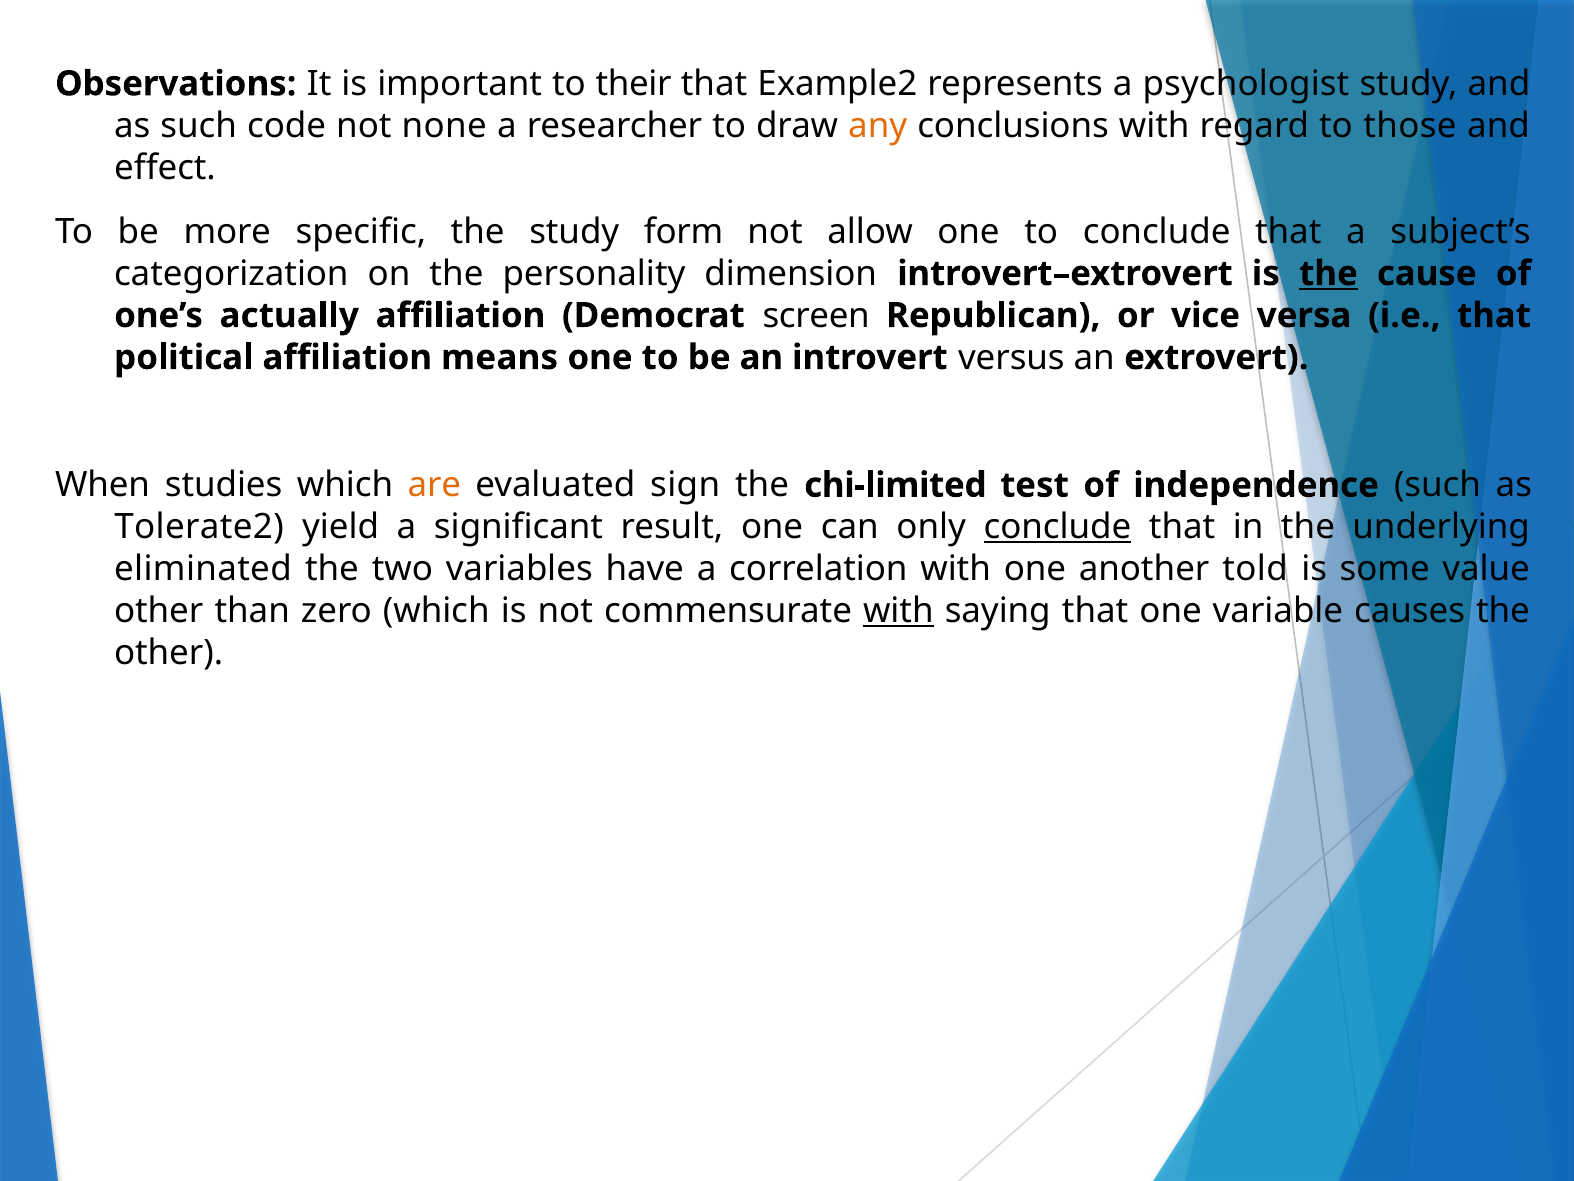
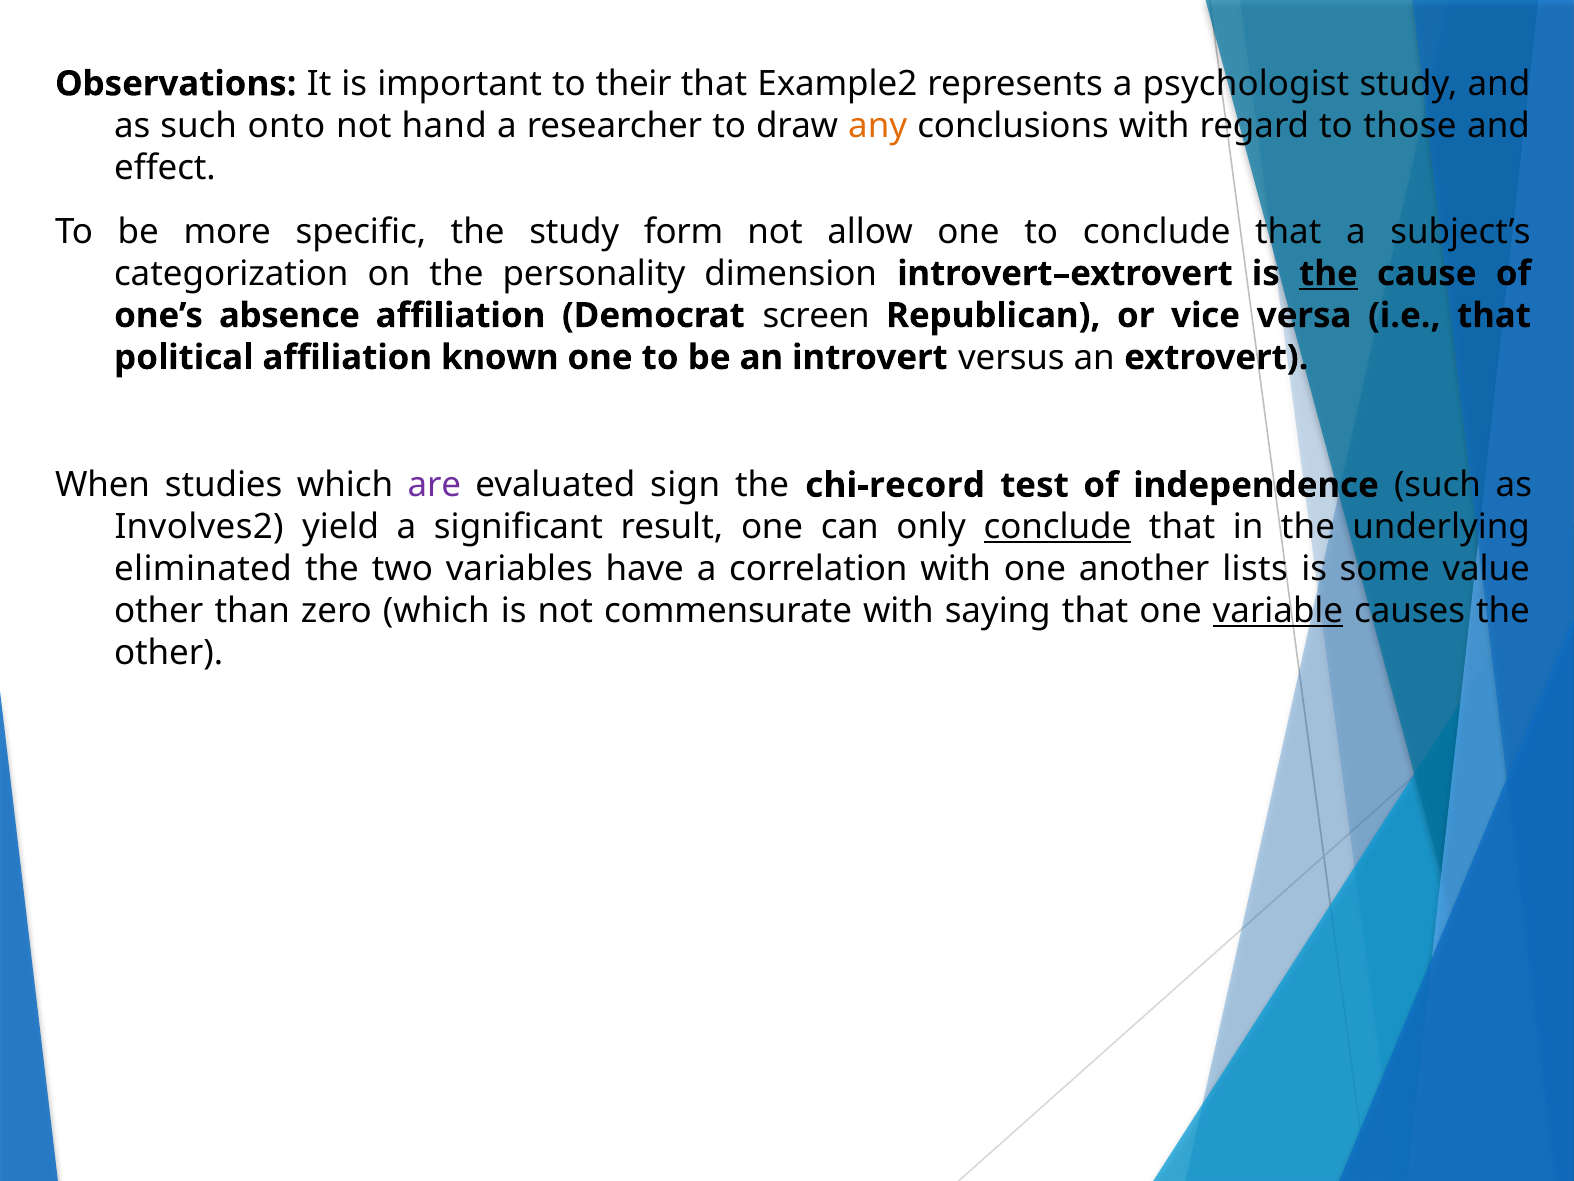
code: code -> onto (286, 126)
none: none -> hand (444, 126)
actually: actually -> absence (289, 315)
means: means -> known (500, 357)
are colour: orange -> purple (434, 485)
chi-limited: chi-limited -> chi-record (895, 485)
Tolerate2: Tolerate2 -> Involves2 (199, 527)
told: told -> lists (1255, 569)
with underline: present -> none (898, 611)
variable underline: none -> present (1278, 611)
